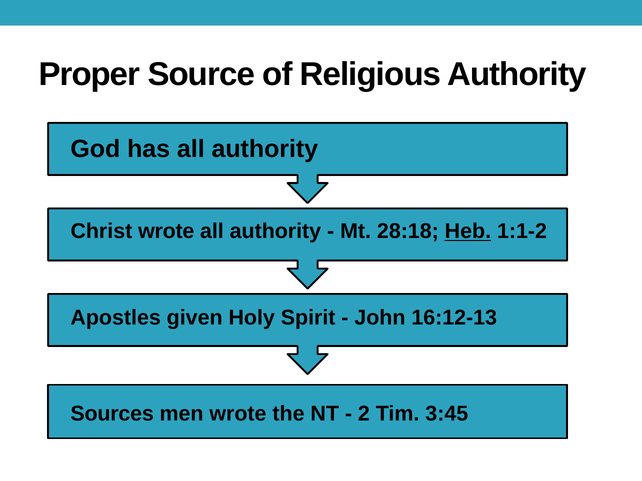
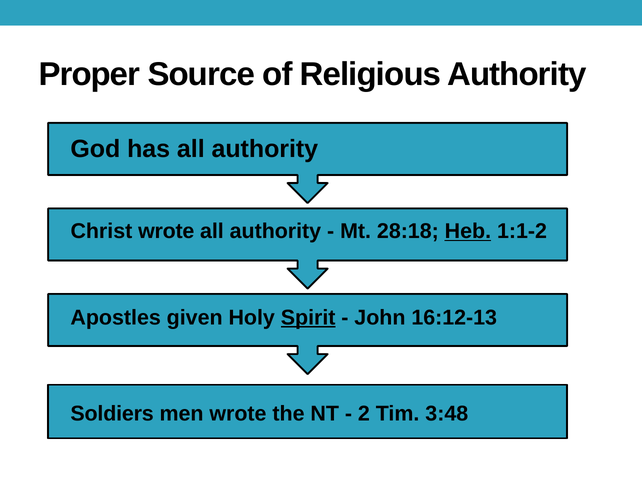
Spirit underline: none -> present (308, 318)
Sources: Sources -> Soldiers (112, 414)
3:45: 3:45 -> 3:48 (447, 414)
